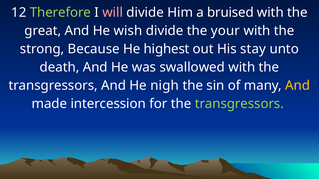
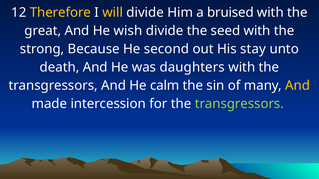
Therefore colour: light green -> yellow (60, 12)
will colour: pink -> yellow (113, 12)
your: your -> seed (225, 31)
highest: highest -> second (166, 49)
swallowed: swallowed -> daughters (192, 67)
nigh: nigh -> calm (165, 86)
